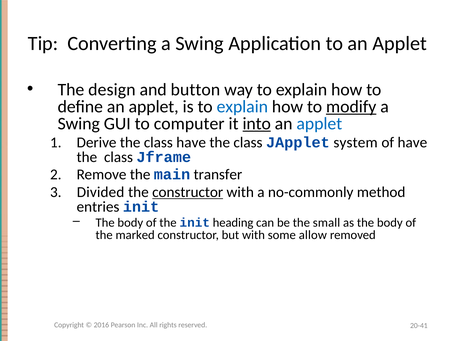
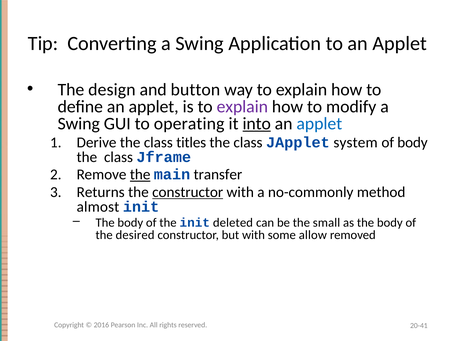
explain colour: blue -> purple (242, 107)
modify underline: present -> none (351, 107)
computer: computer -> operating (189, 124)
class have: have -> titles (191, 143)
of have: have -> body (412, 143)
the underline: none -> present (140, 175)
Divided: Divided -> Returns (101, 192)
entries: entries -> almost (98, 207)
heading: heading -> deleted (233, 223)
marked: marked -> desired (135, 235)
